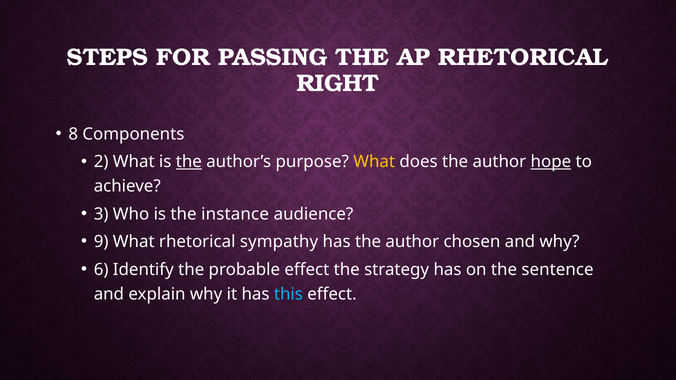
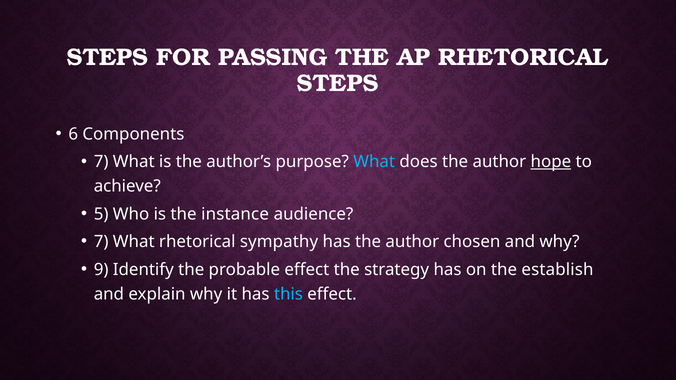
RIGHT: RIGHT -> STEPS (338, 83)
8: 8 -> 6 (73, 134)
2: 2 -> 7 (101, 162)
the underline: present -> none (189, 162)
What colour: yellow -> light blue (374, 162)
3: 3 -> 5 (101, 214)
9: 9 -> 7 (101, 242)
6: 6 -> 9 (101, 270)
sentence: sentence -> establish (557, 270)
